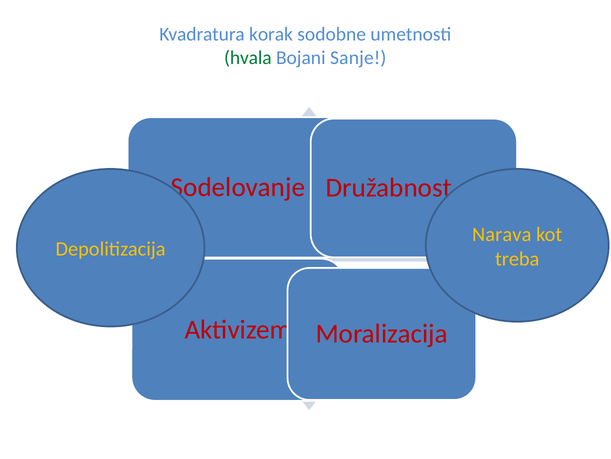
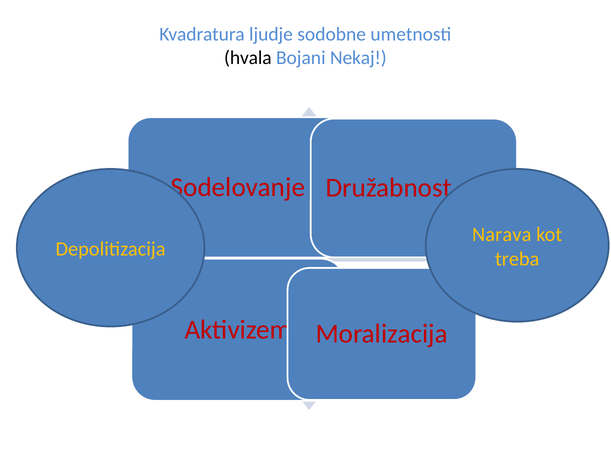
korak: korak -> ljudje (271, 34)
hvala colour: green -> black (248, 58)
Sanje: Sanje -> Nekaj (358, 58)
